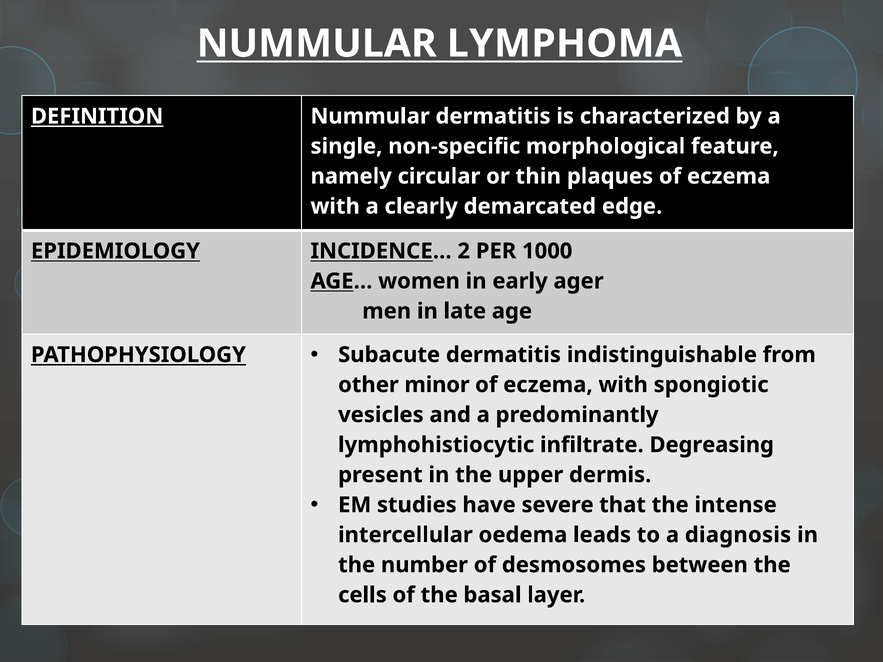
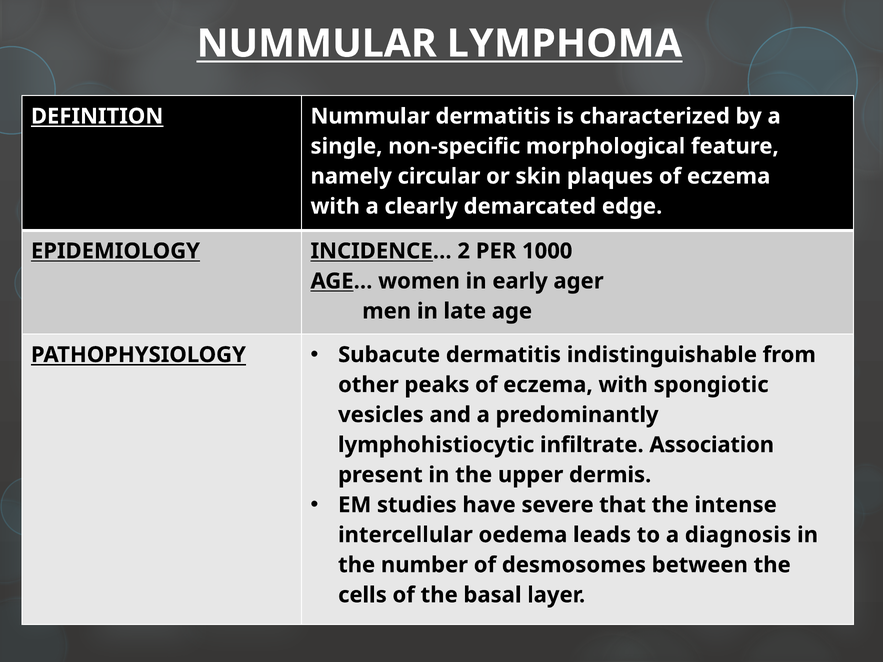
thin: thin -> skin (538, 176)
minor: minor -> peaks (437, 385)
Degreasing: Degreasing -> Association (712, 445)
